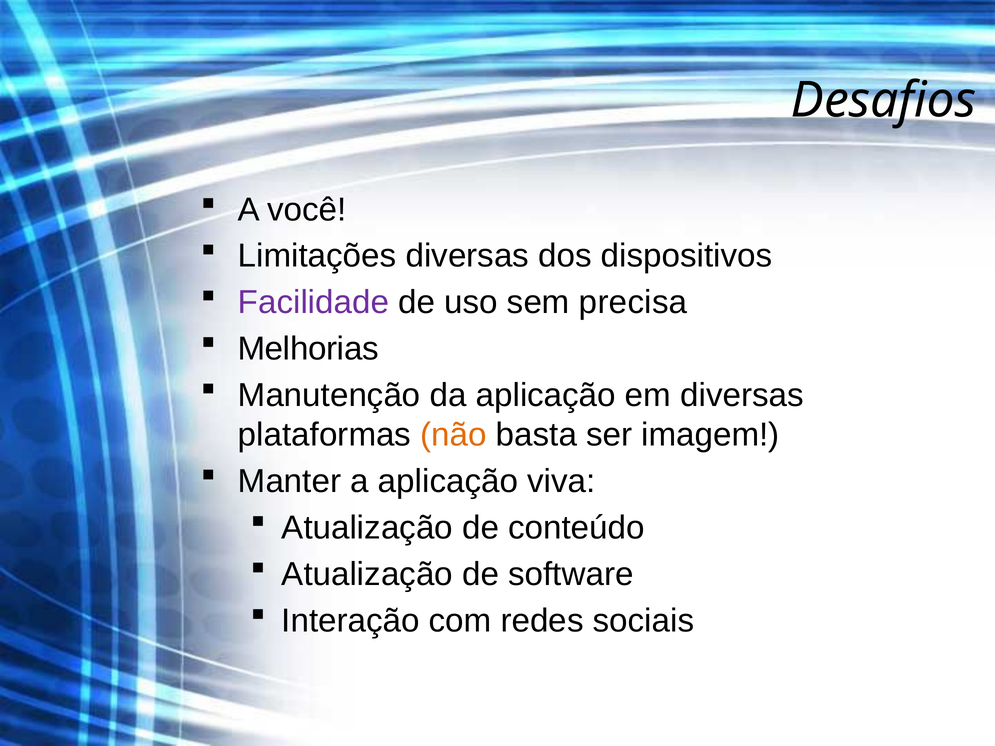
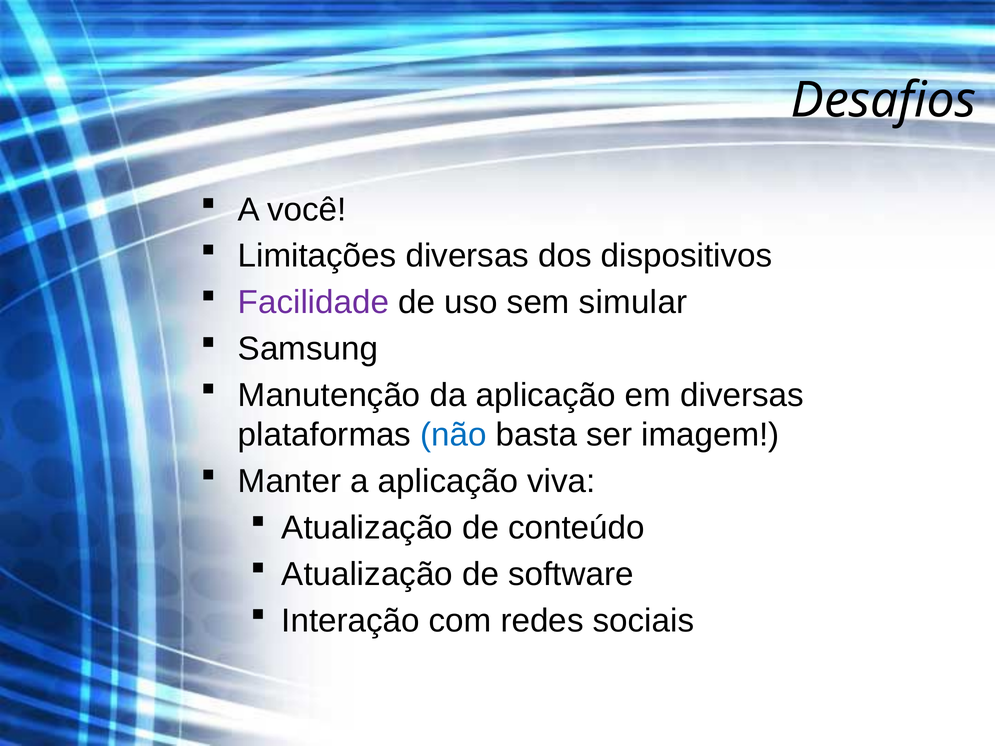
precisa: precisa -> simular (633, 302)
Melhorias: Melhorias -> Samsung (308, 349)
não colour: orange -> blue (453, 435)
